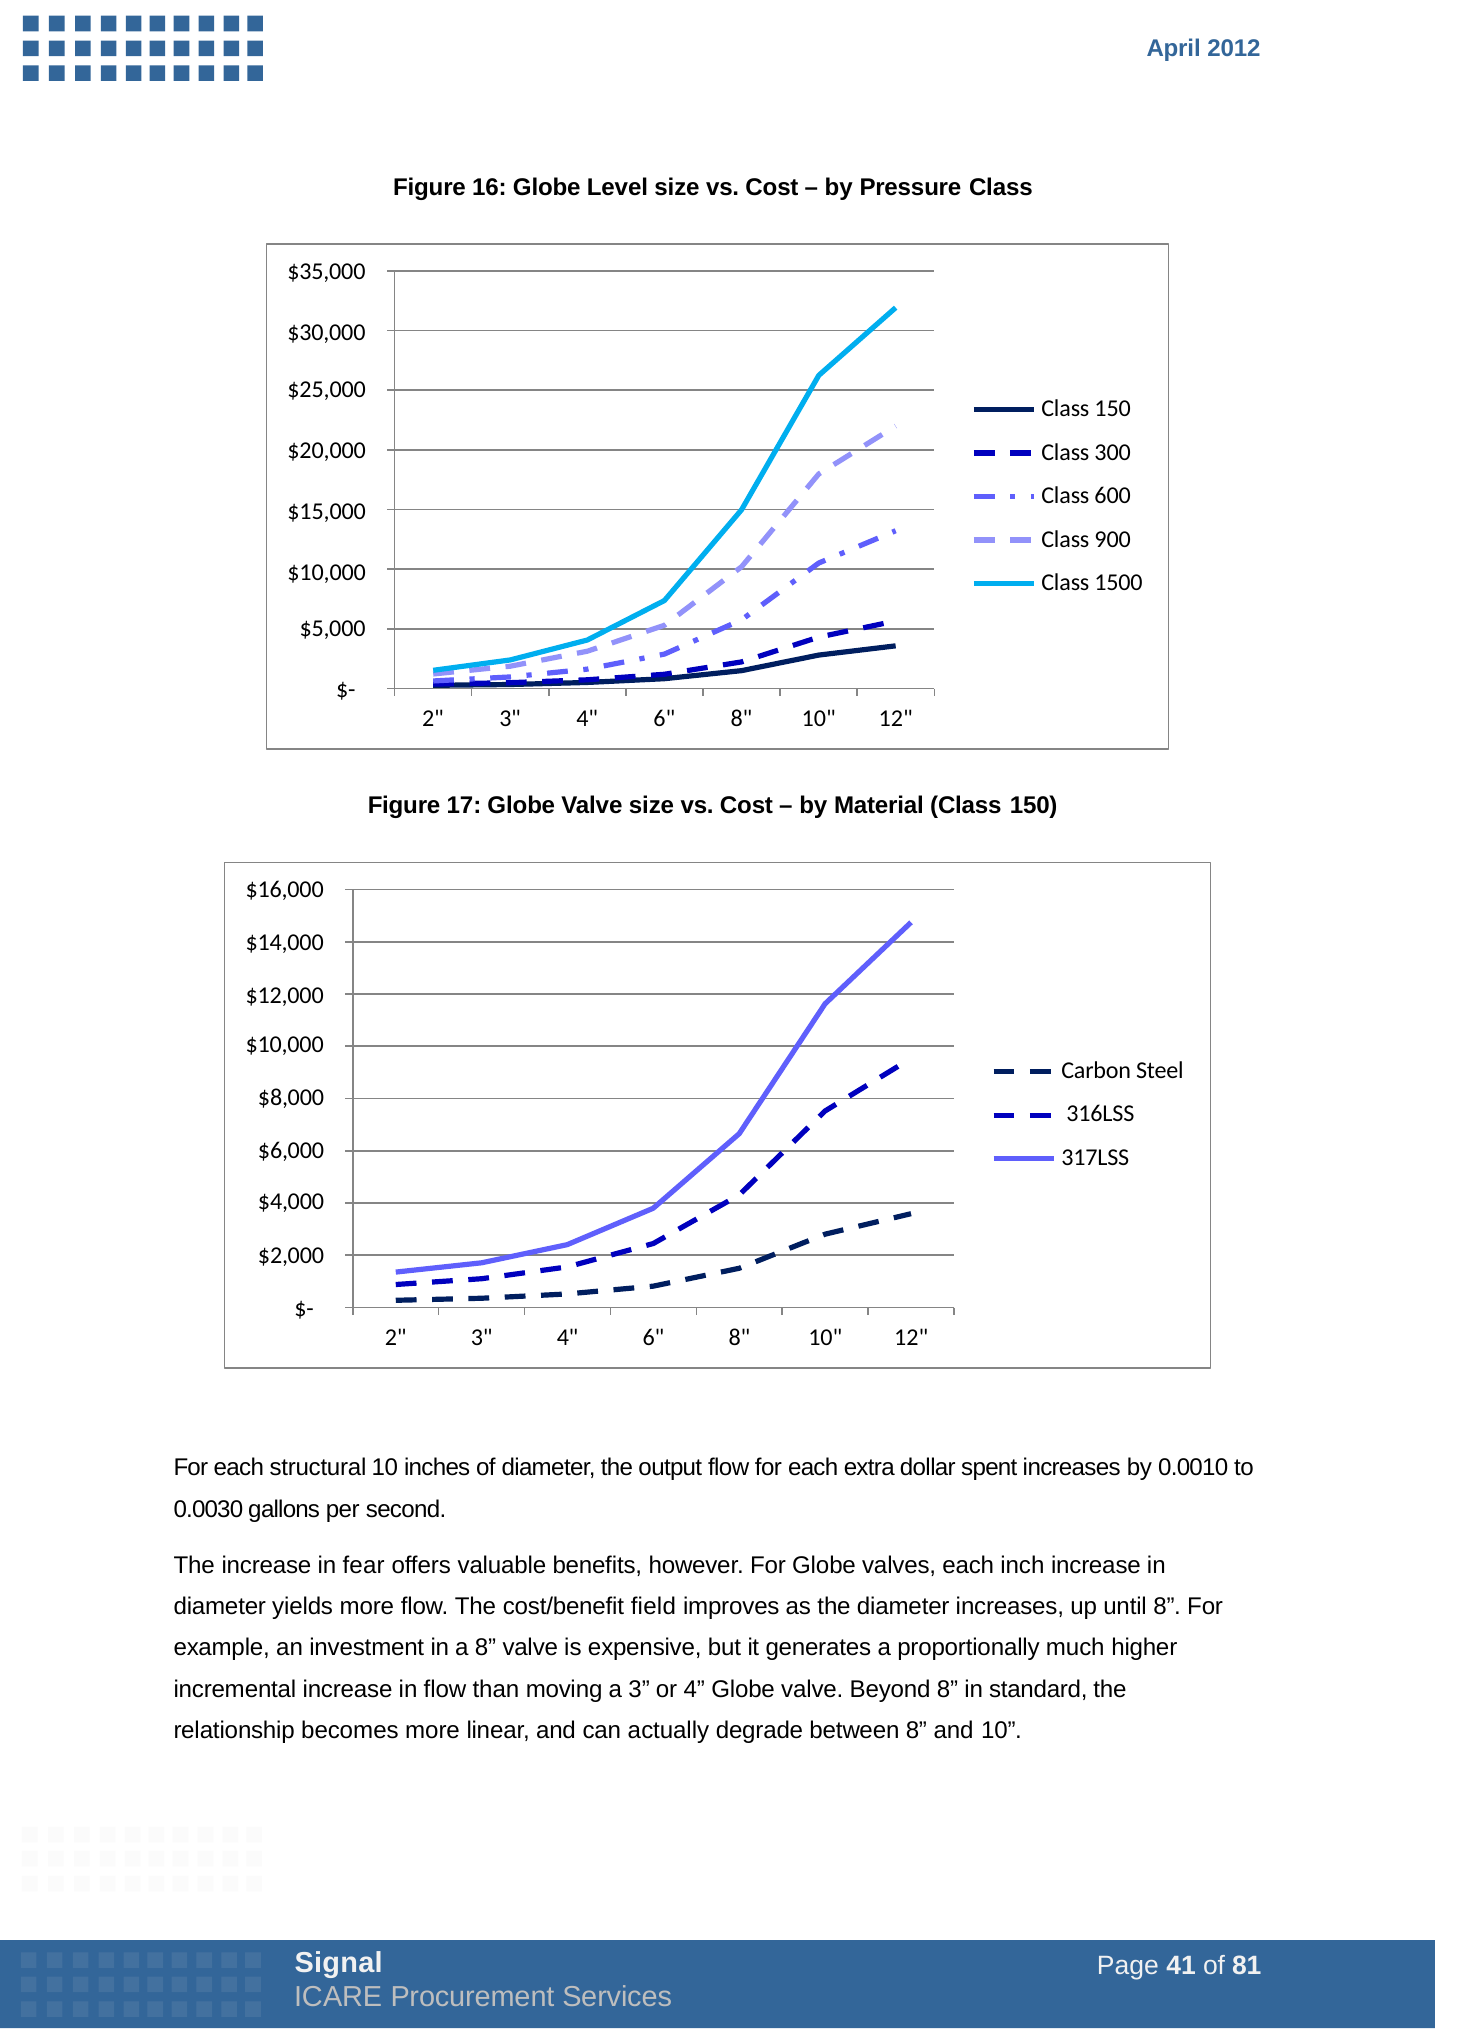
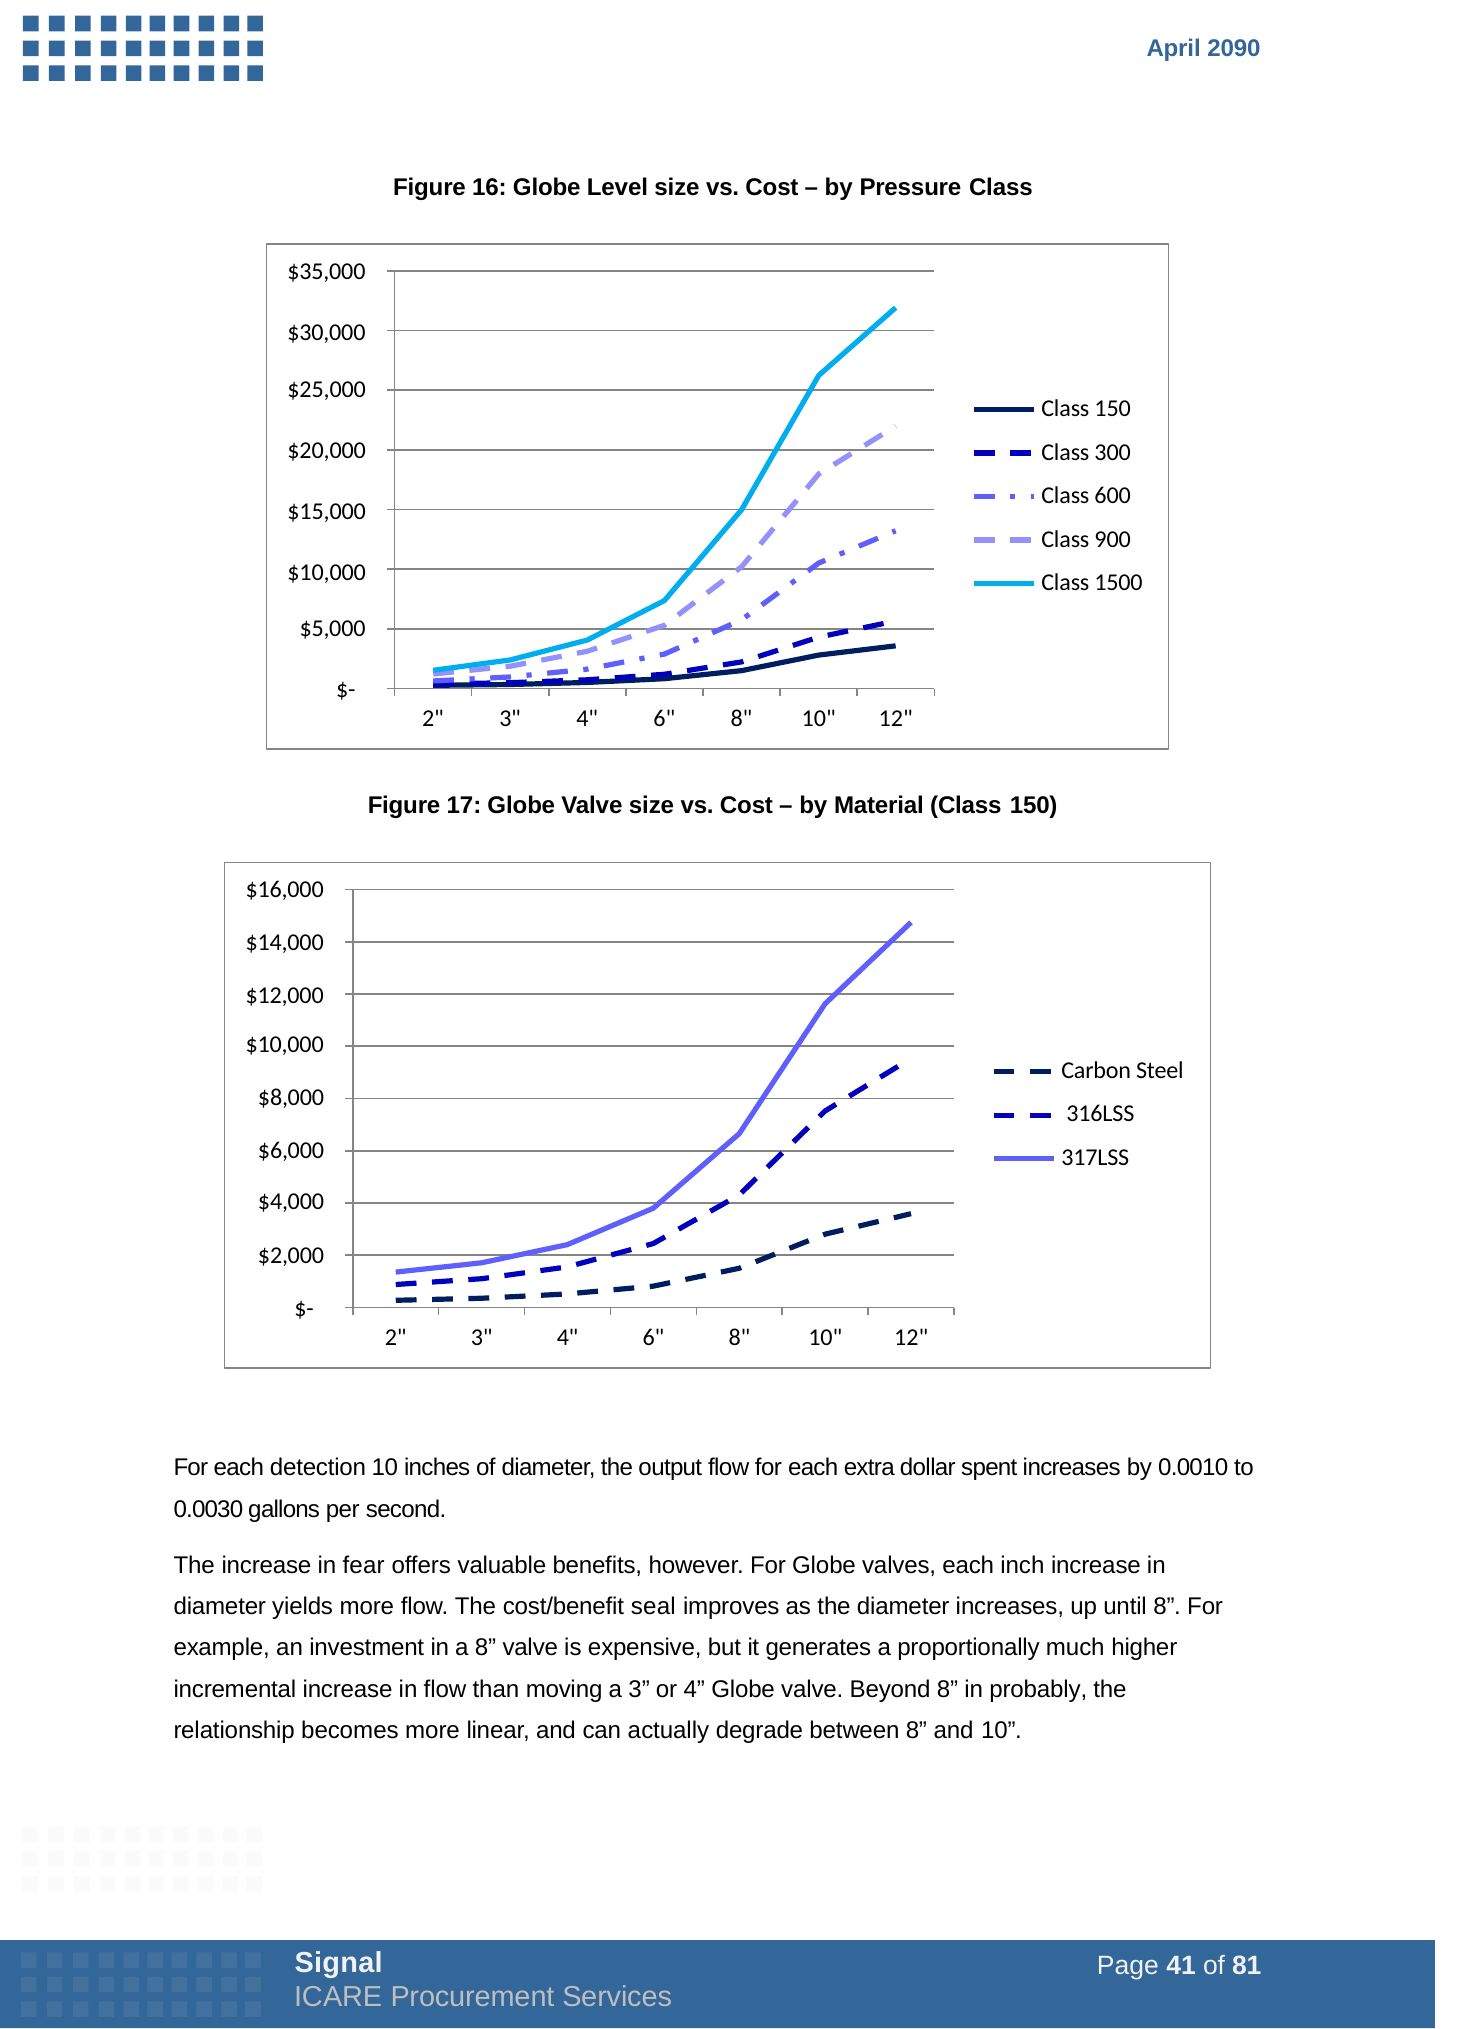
2012: 2012 -> 2090 (1234, 49)
structural: structural -> detection (318, 1468)
field: field -> seal (653, 1607)
standard: standard -> probably (1038, 1690)
